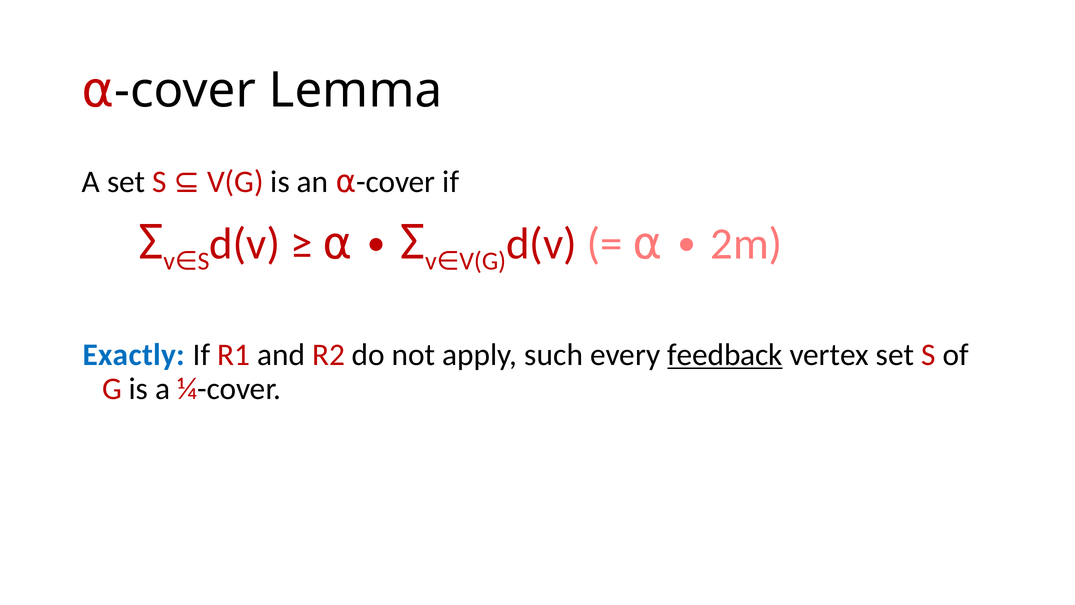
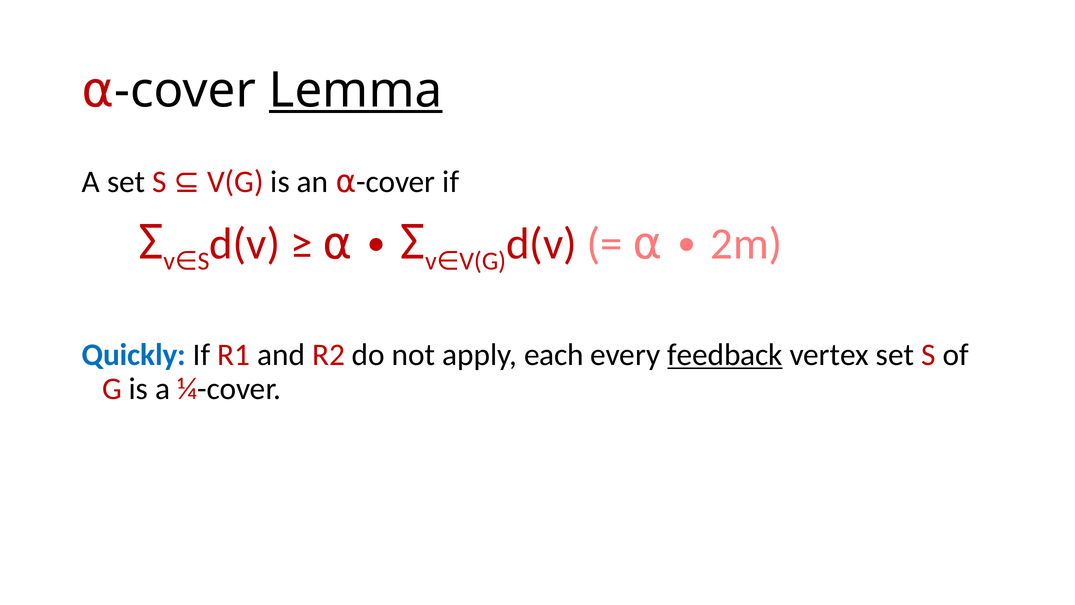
Lemma underline: none -> present (355, 90)
Exactly: Exactly -> Quickly (134, 355)
such: such -> each (554, 355)
